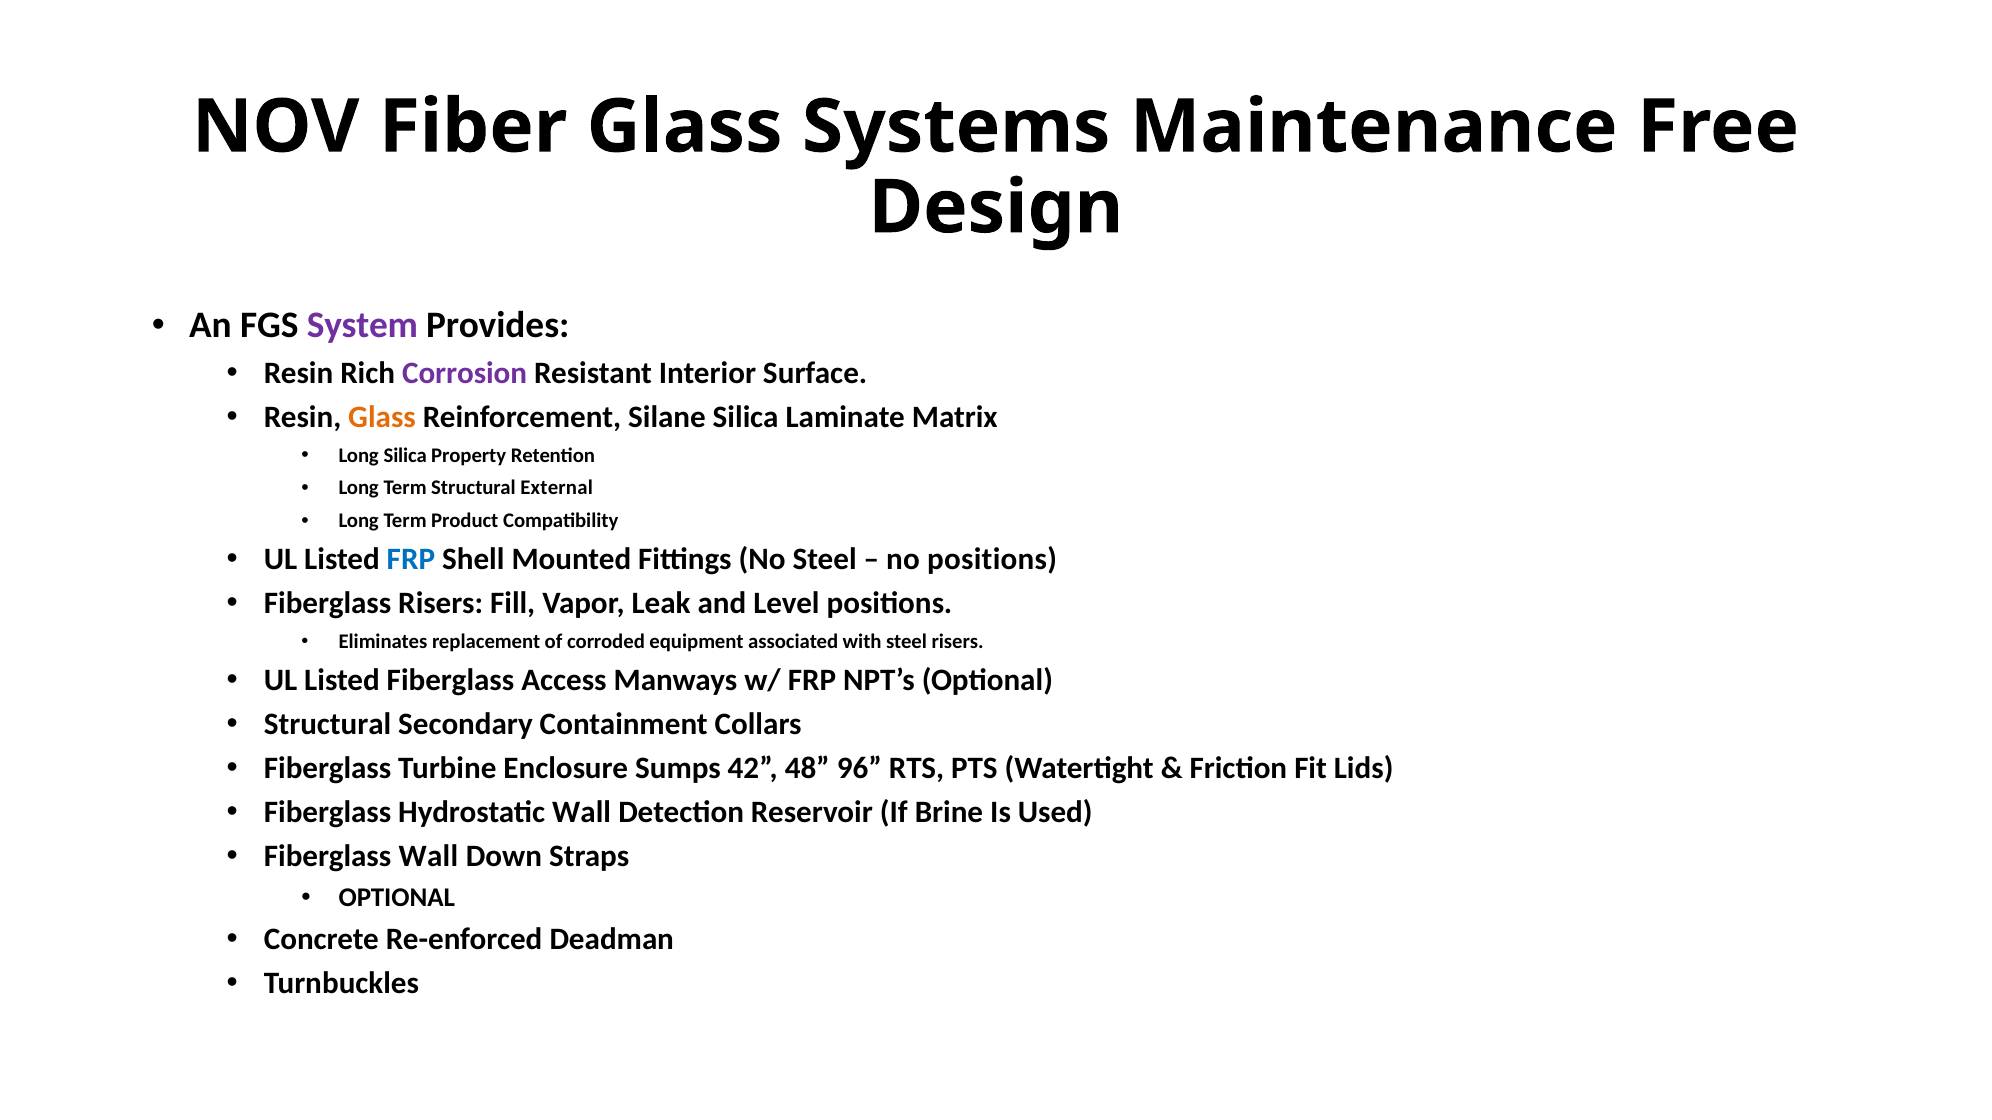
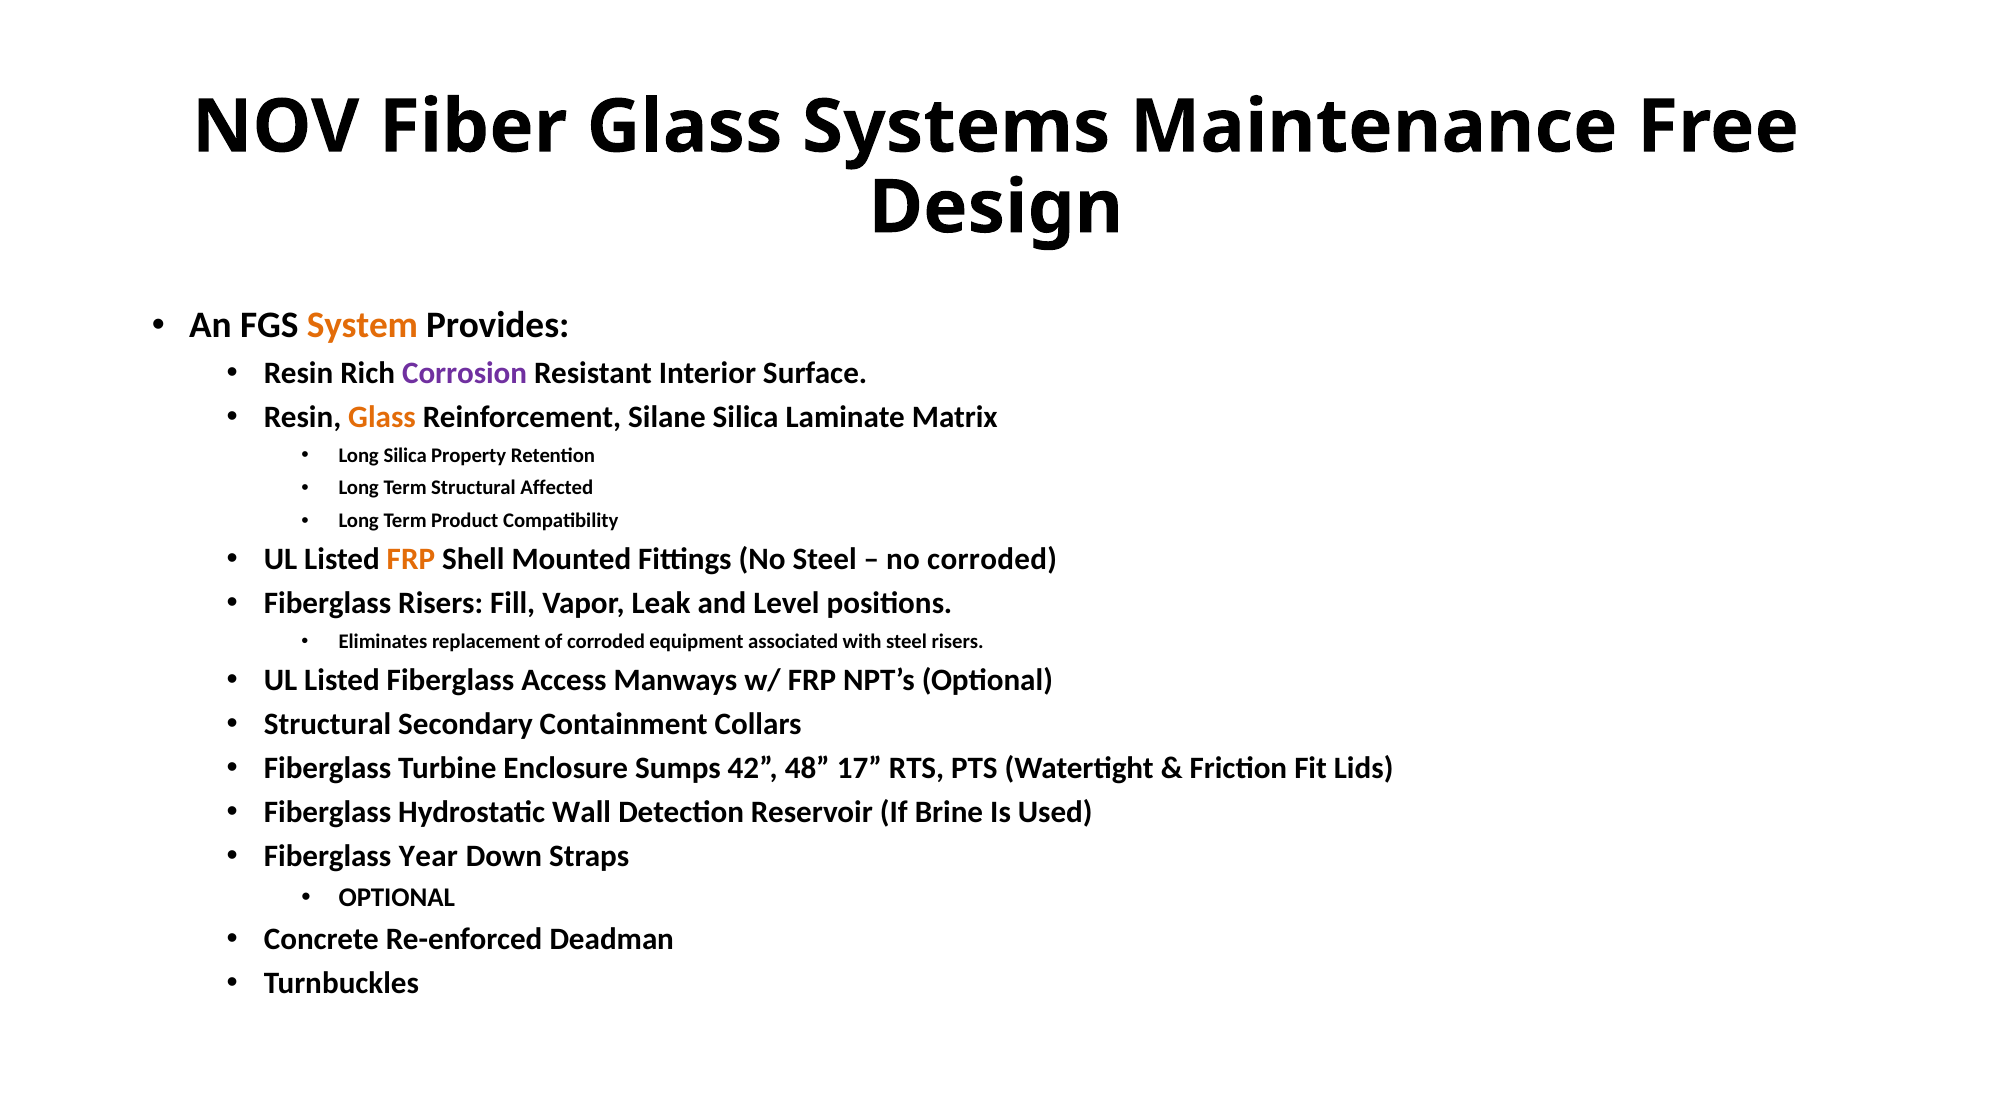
System colour: purple -> orange (362, 326)
External: External -> Affected (557, 488)
FRP colour: blue -> orange (411, 560)
no positions: positions -> corroded (992, 560)
96: 96 -> 17 (859, 768)
Fiberglass Wall: Wall -> Year (428, 856)
